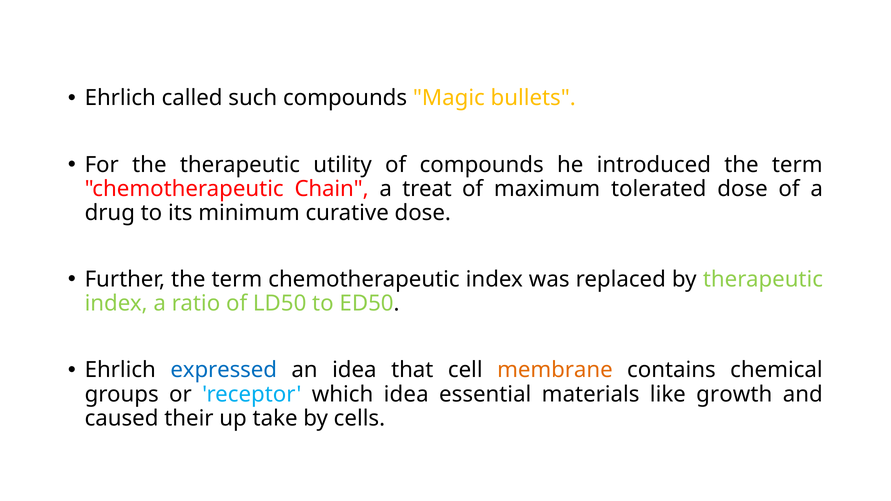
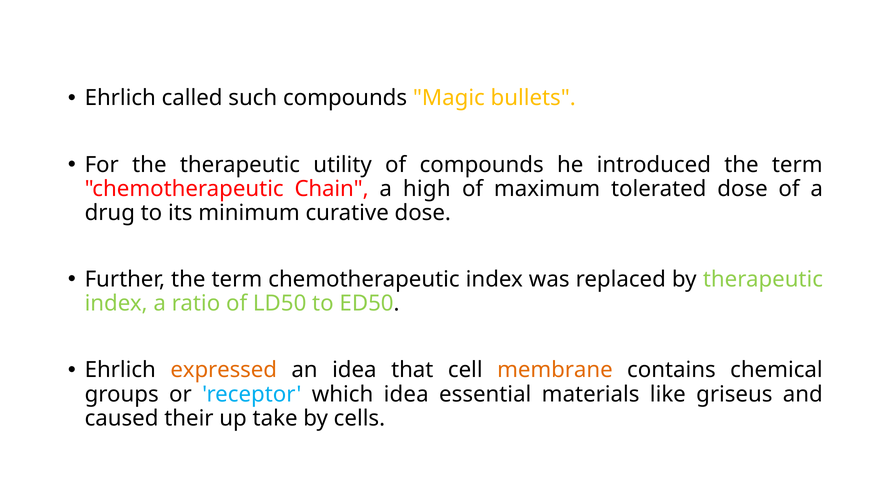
treat: treat -> high (427, 189)
expressed colour: blue -> orange (224, 370)
growth: growth -> griseus (734, 394)
